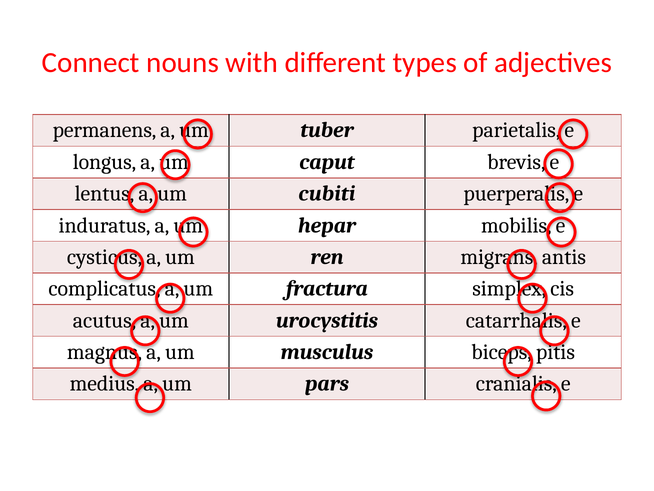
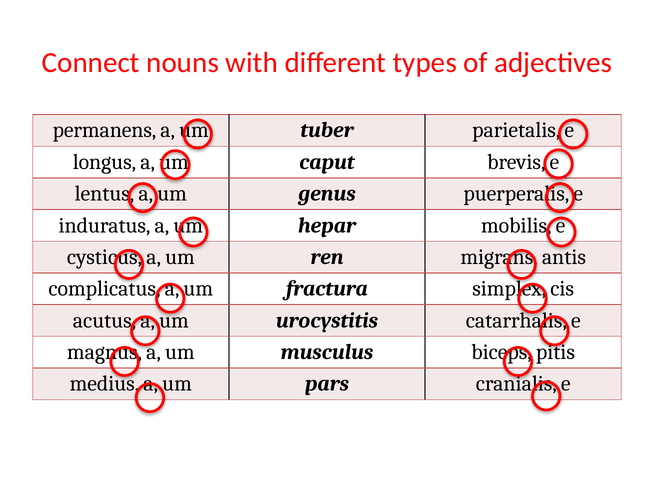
cubiti: cubiti -> genus (327, 193)
